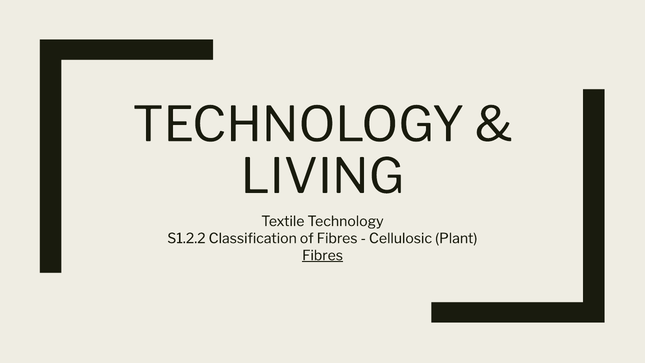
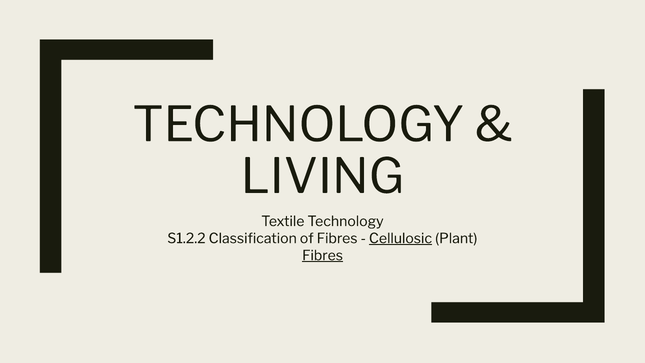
Cellulosic underline: none -> present (400, 238)
